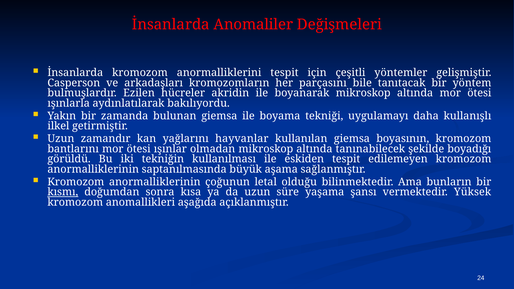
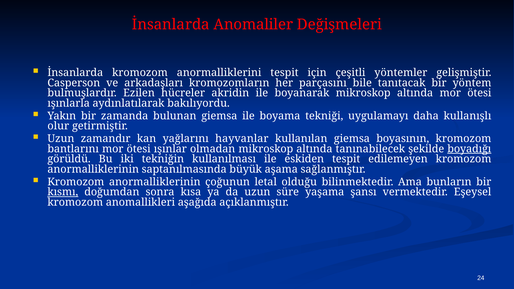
ilkel: ilkel -> olur (58, 126)
boyadığı underline: none -> present (469, 149)
Yüksek: Yüksek -> Eşeysel (473, 192)
